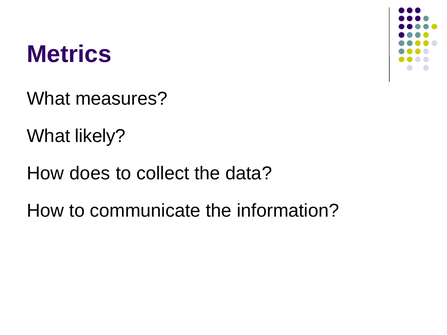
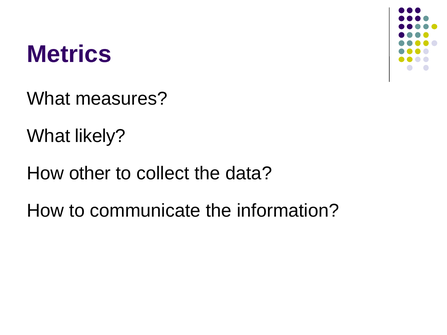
does: does -> other (90, 174)
